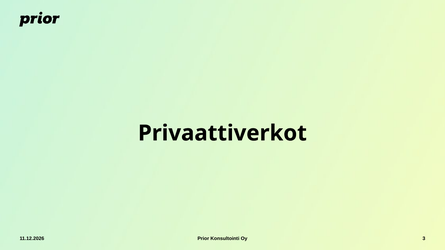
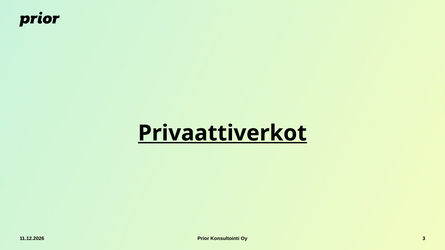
Privaattiverkot underline: none -> present (222, 133)
